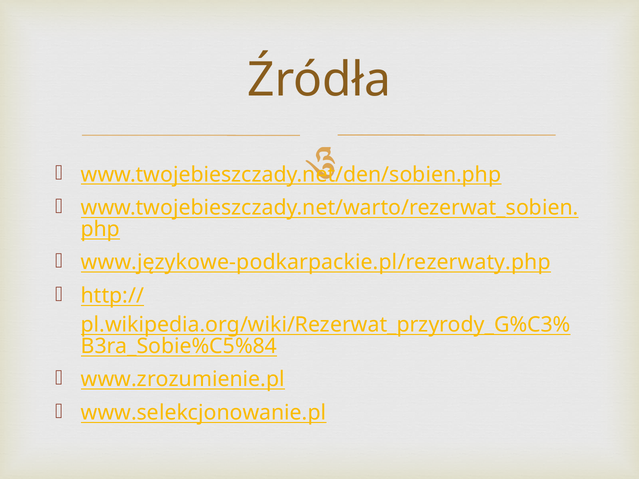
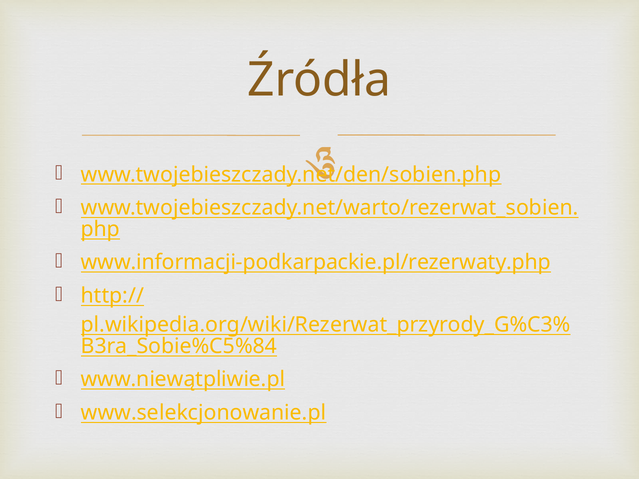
www.językowe-podkarpackie.pl/rezerwaty.php: www.językowe-podkarpackie.pl/rezerwaty.php -> www.informacji-podkarpackie.pl/rezerwaty.php (316, 263)
www.zrozumienie.pl: www.zrozumienie.pl -> www.niewątpliwie.pl (183, 380)
